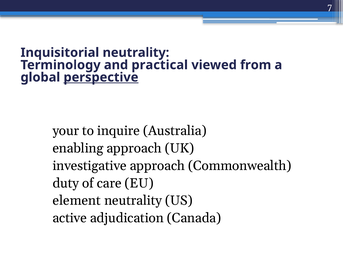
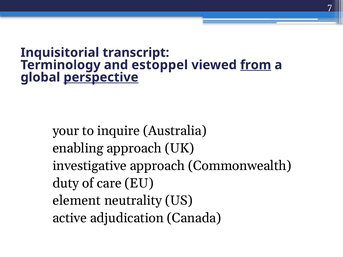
Inquisitorial neutrality: neutrality -> transcript (136, 53)
practical: practical -> estoppel (160, 65)
from underline: none -> present (256, 65)
